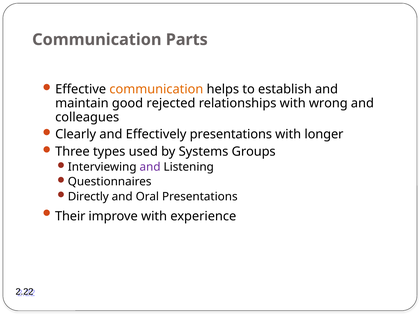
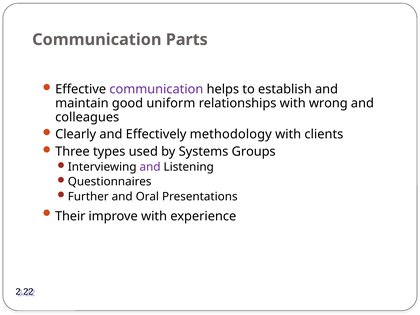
communication colour: orange -> purple (156, 89)
rejected: rejected -> uniform (171, 103)
Effectively presentations: presentations -> methodology (231, 134)
longer: longer -> clients (324, 134)
Directly: Directly -> Further (88, 197)
